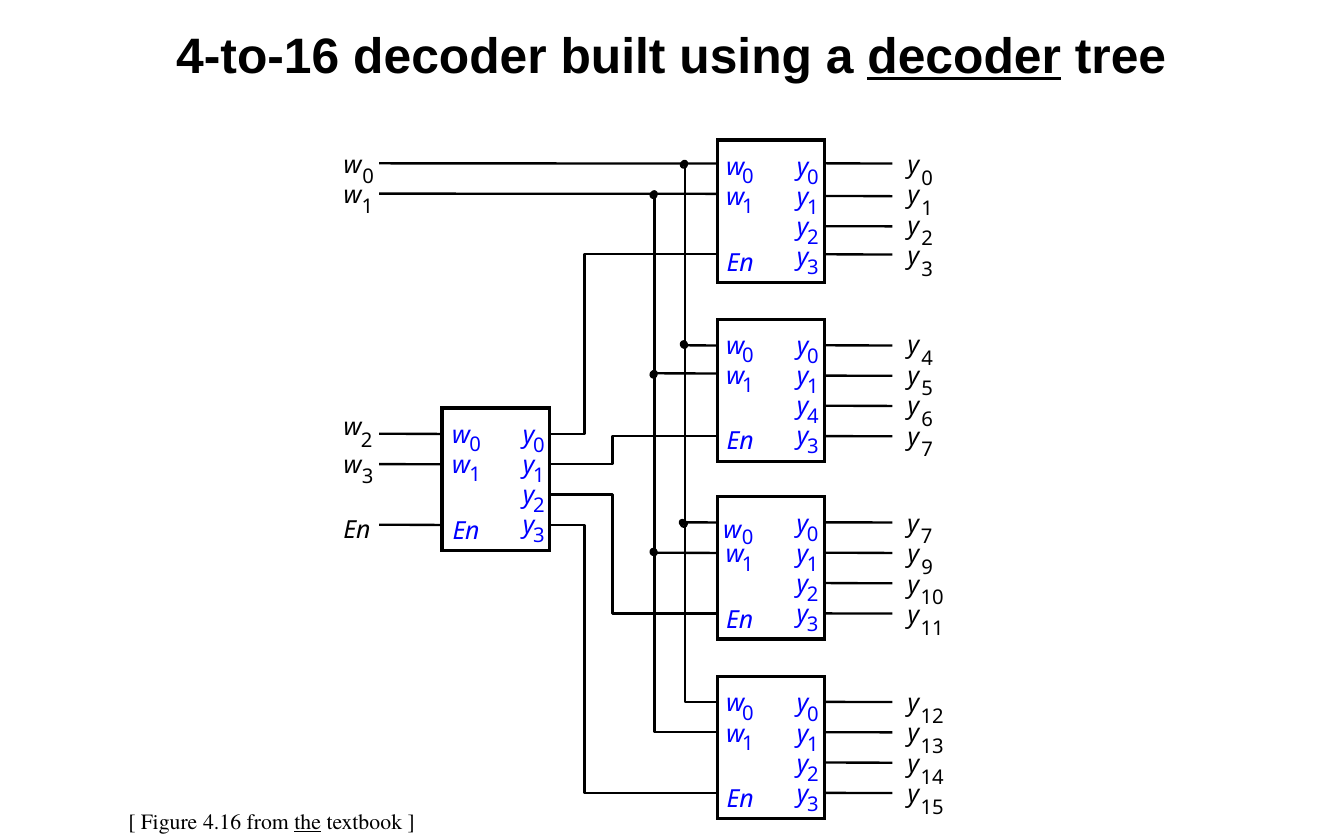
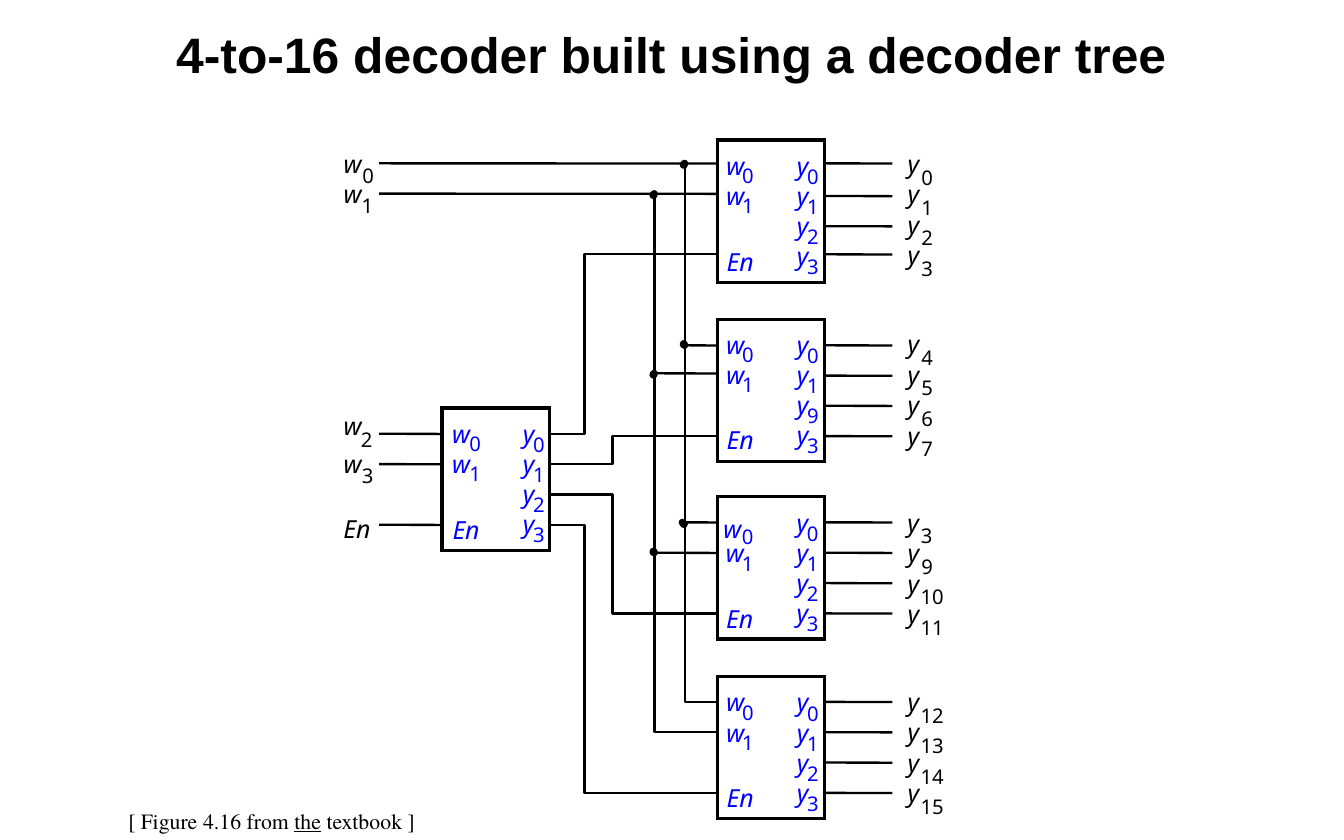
decoder underline: present -> none (964, 58)
4: 4 -> 9 (813, 416)
7: 7 -> 3 (927, 537)
